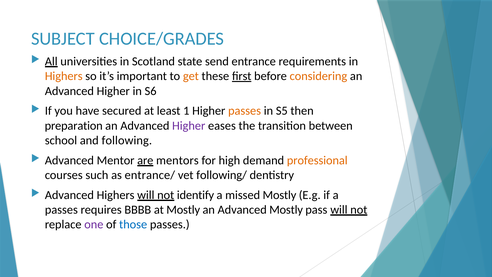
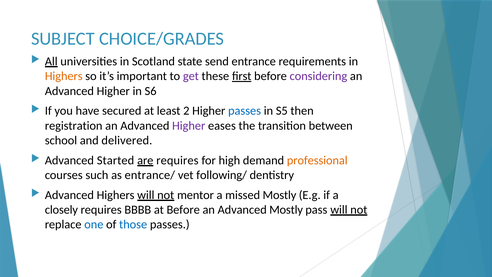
get colour: orange -> purple (191, 76)
considering colour: orange -> purple (318, 76)
1: 1 -> 2 (186, 111)
passes colour: orange -> blue (245, 111)
preparation: preparation -> registration (74, 126)
following: following -> delivered (127, 140)
Mentor: Mentor -> Started (116, 160)
are mentors: mentors -> requires (177, 160)
identify: identify -> mentor (195, 195)
passes: passes -> closely (61, 210)
at Mostly: Mostly -> Before (183, 210)
one colour: purple -> blue (94, 224)
